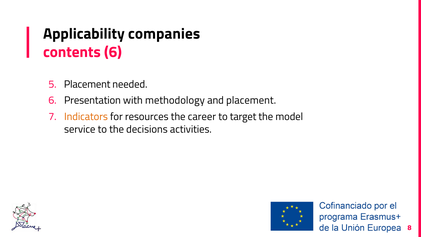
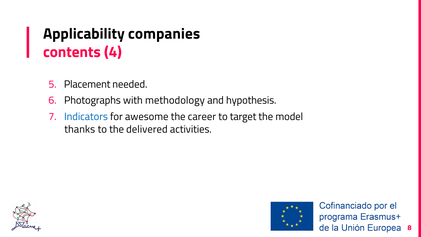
contents 6: 6 -> 4 (113, 52)
Presentation: Presentation -> Photographs (92, 100)
and placement: placement -> hypothesis (251, 100)
Indicators colour: orange -> blue (86, 117)
resources: resources -> awesome (147, 117)
service: service -> thanks (80, 129)
decisions: decisions -> delivered (147, 129)
